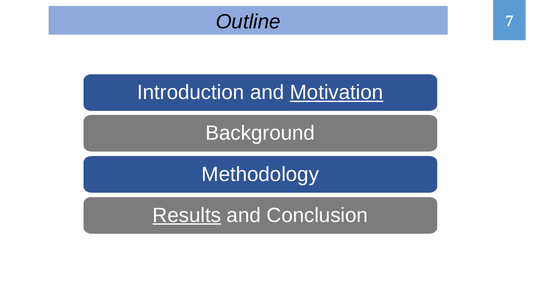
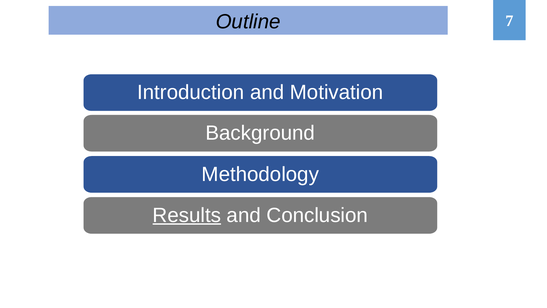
Motivation underline: present -> none (337, 92)
